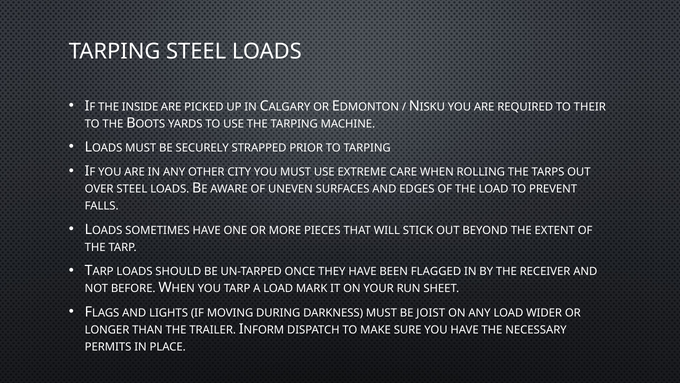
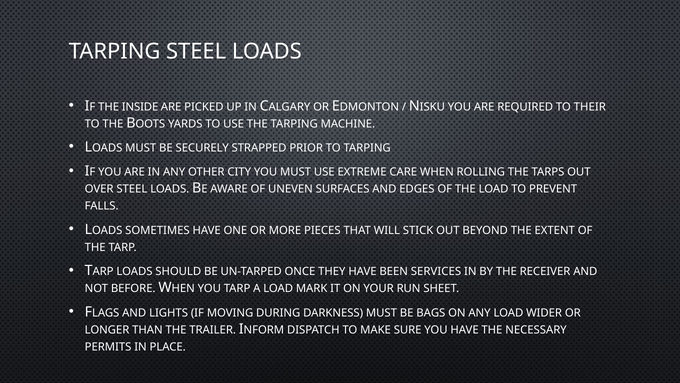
FLAGGED: FLAGGED -> SERVICES (436, 271)
JOIST: JOIST -> BAGS (431, 312)
